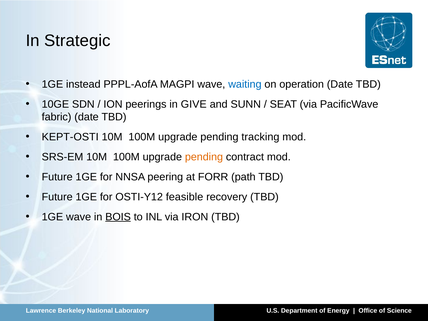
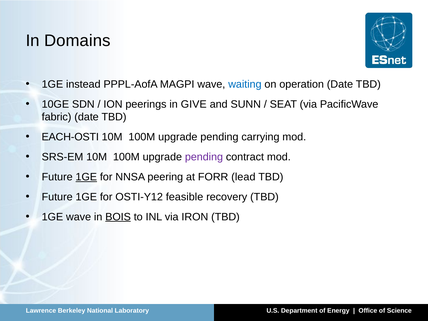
Strategic: Strategic -> Domains (77, 41)
KEPT-OSTI: KEPT-OSTI -> EACH-OSTI (70, 137)
tracking: tracking -> carrying (260, 137)
pending colour: orange -> purple (204, 157)
1GE underline: none -> present (86, 177)
path: path -> lead (243, 177)
